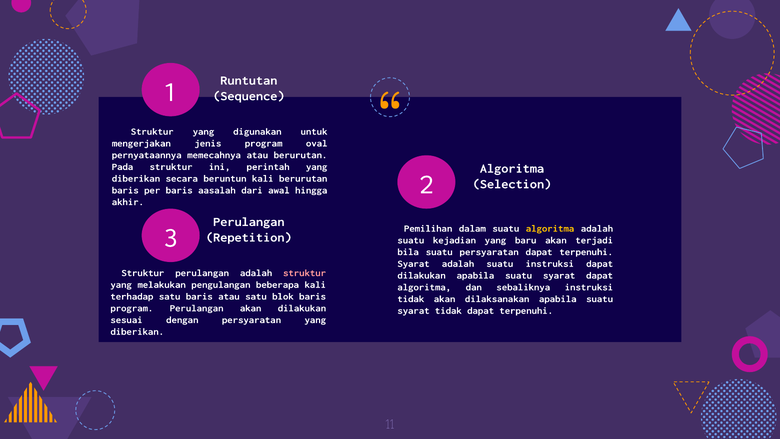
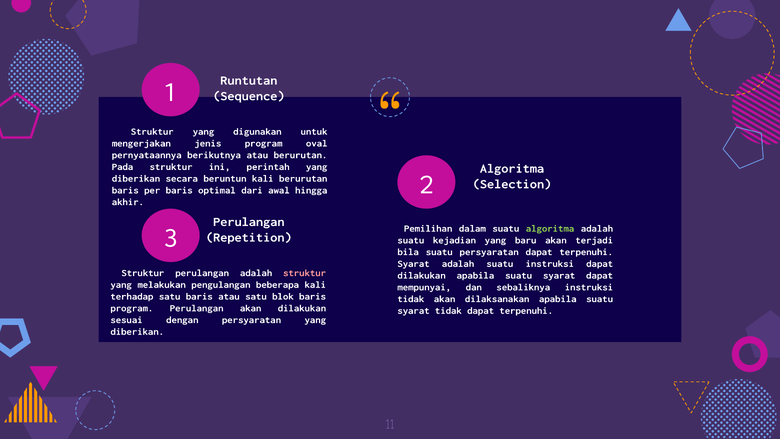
memecahnya: memecahnya -> berikutnya (214, 155)
aasalah: aasalah -> optimal (217, 190)
algoritma colour: yellow -> light green (550, 228)
algoritma: algoritma -> mempunyai (424, 287)
